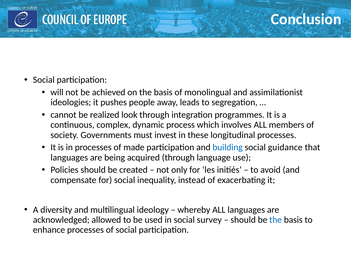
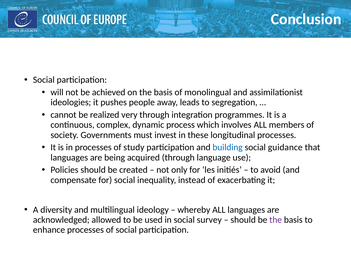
look: look -> very (129, 115)
made: made -> study (134, 147)
the colour: blue -> purple (276, 219)
